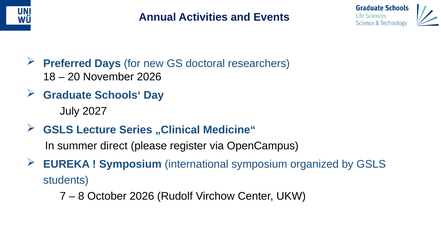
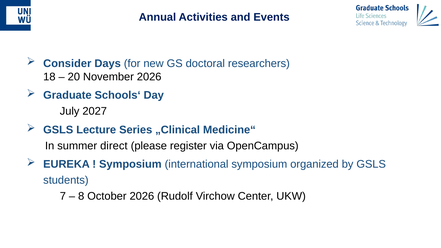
Preferred: Preferred -> Consider (67, 63)
